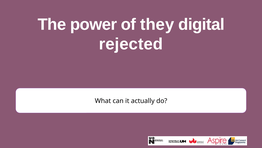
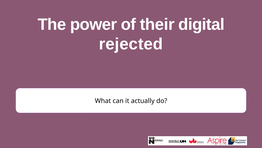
they: they -> their (157, 24)
